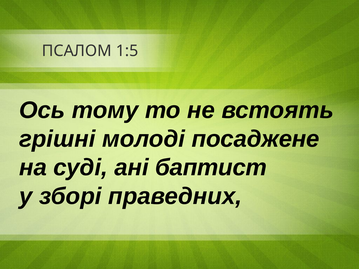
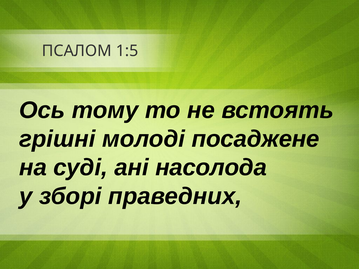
баптист: баптист -> насолода (211, 168)
